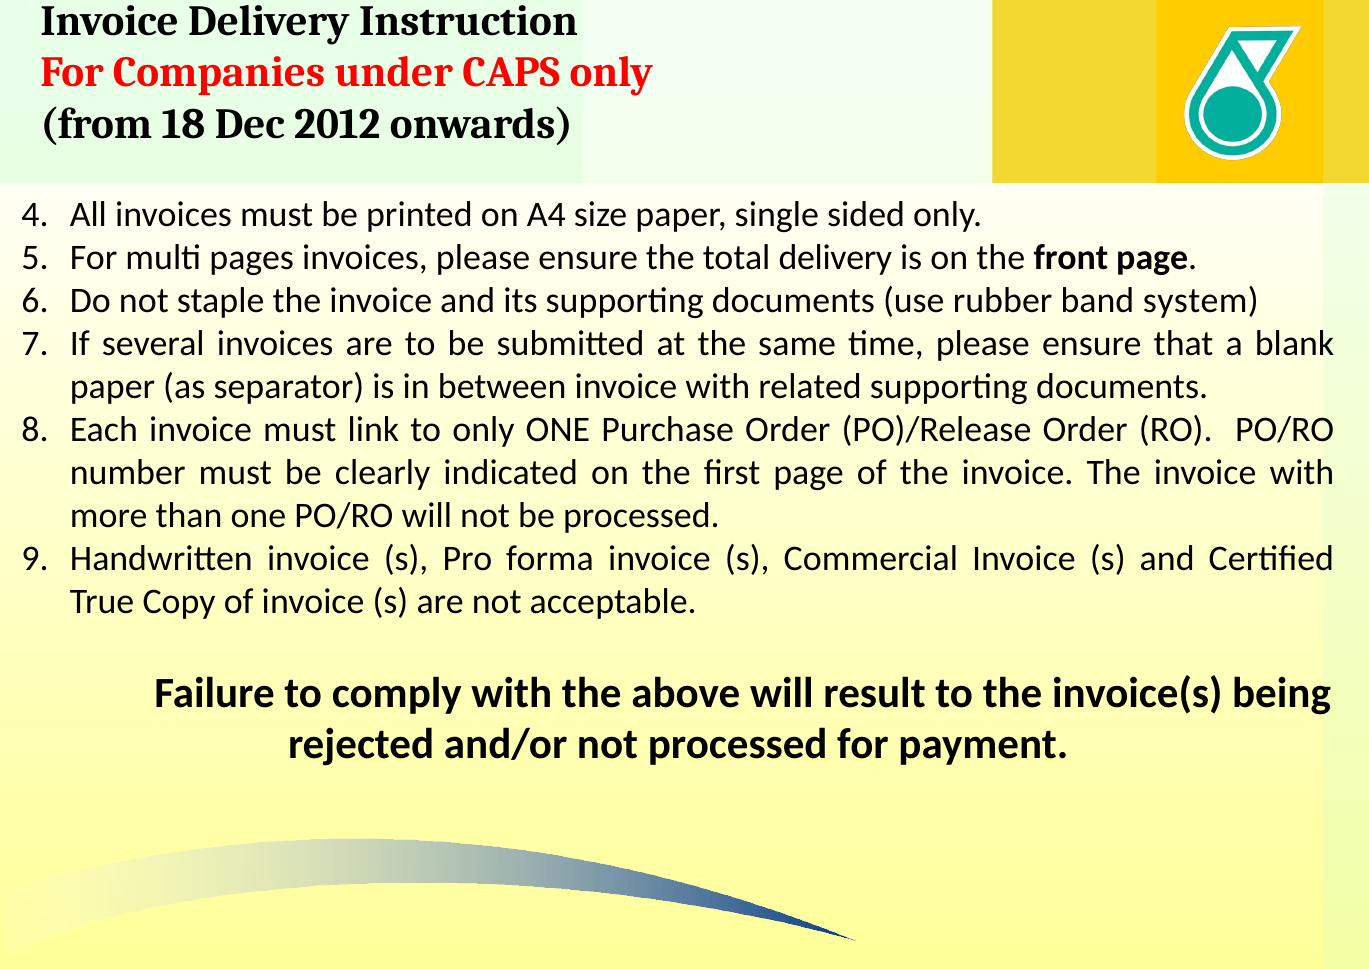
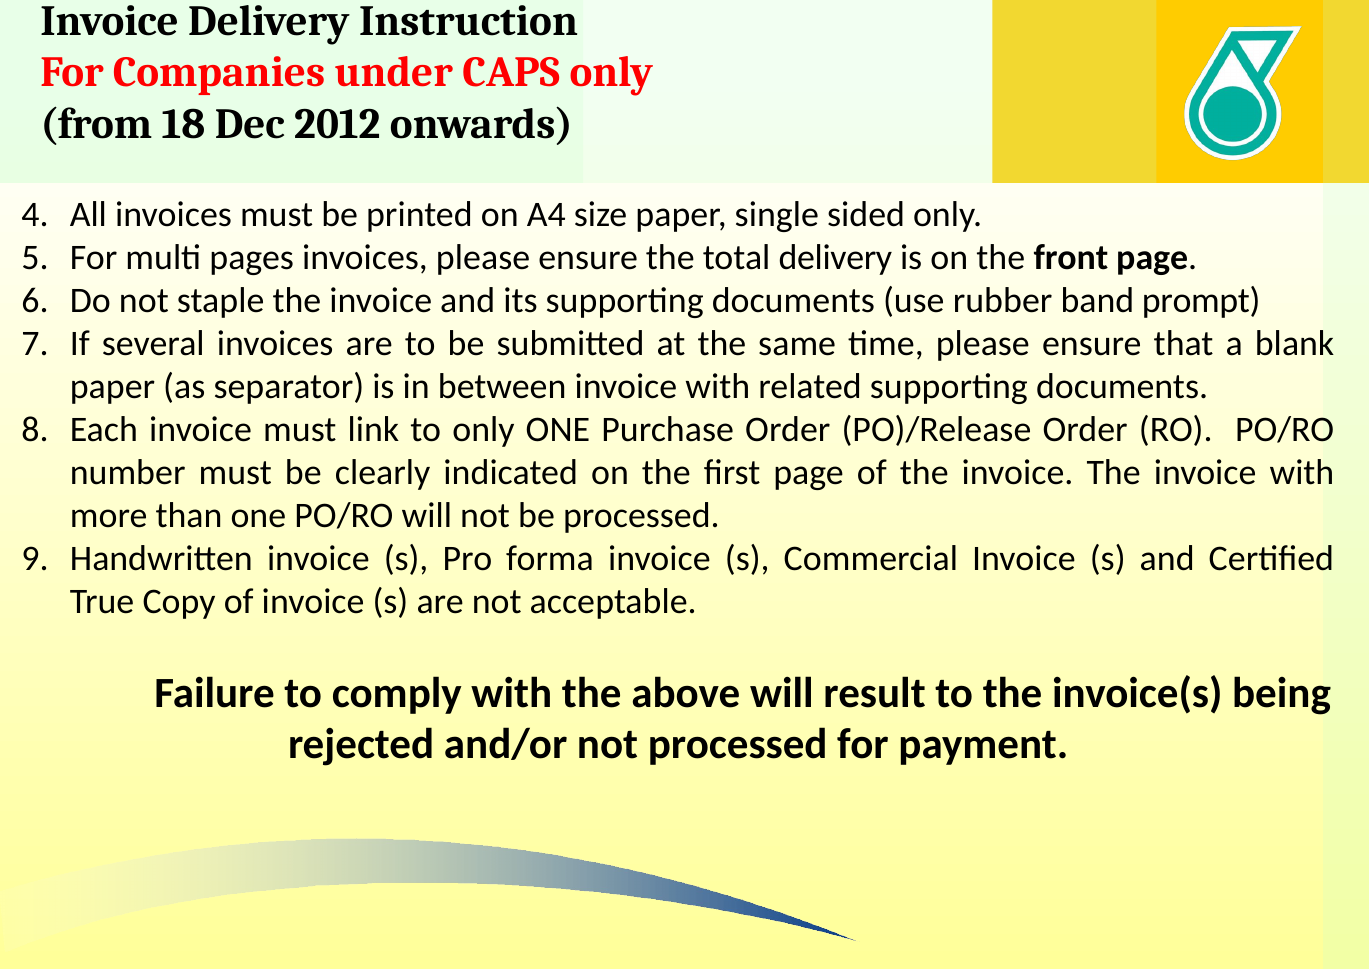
system: system -> prompt (1201, 300)
